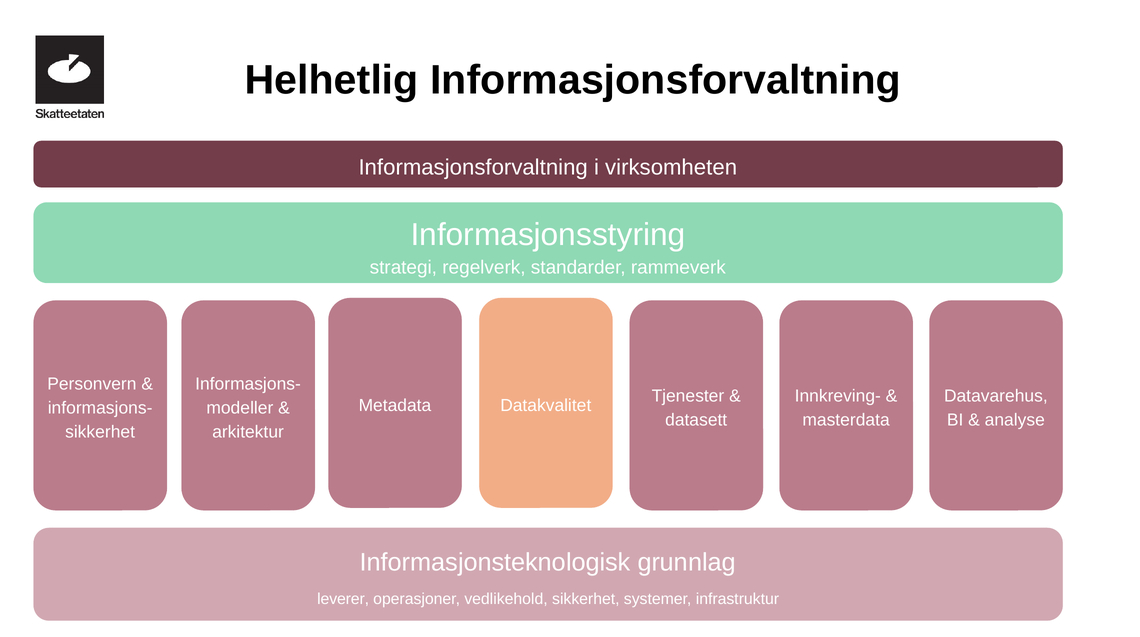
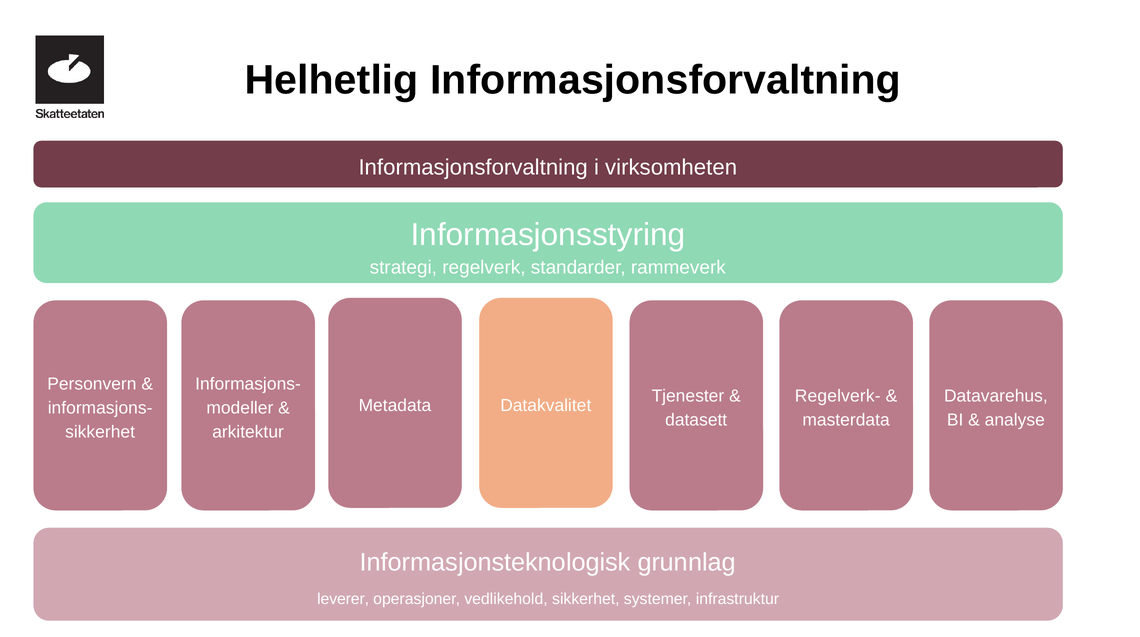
Innkreving-: Innkreving- -> Regelverk- (838, 396)
